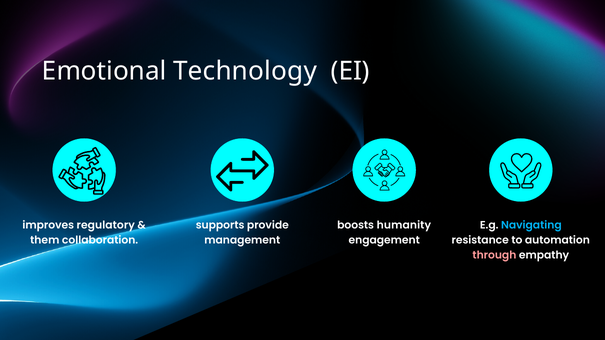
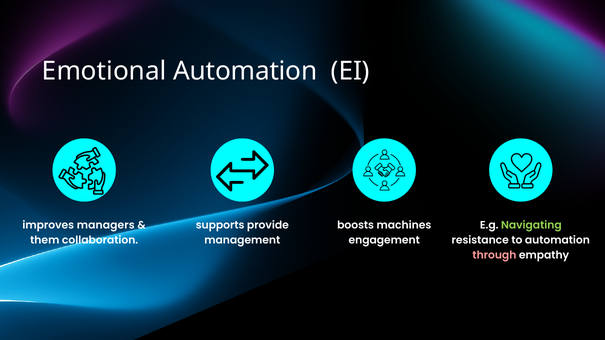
Emotional Technology: Technology -> Automation (245, 71)
regulatory: regulatory -> managers (106, 225)
humanity: humanity -> machines (404, 225)
Navigating colour: light blue -> light green (531, 225)
